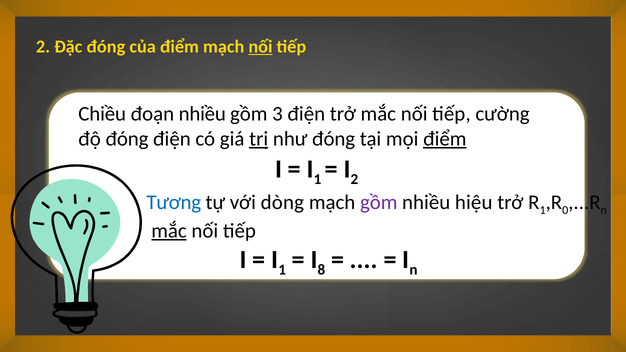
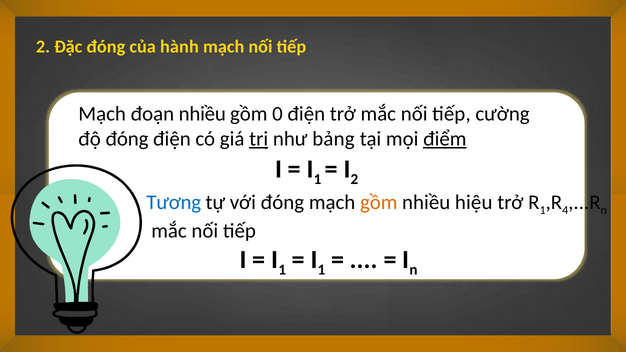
của điểm: điểm -> hành (179, 47)
nối underline: present -> none (260, 47)
Chiều: Chiều -> Mạch (102, 114)
3: 3 -> 0 (277, 114)
như đóng: đóng -> bảng (333, 139)
với dòng: dòng -> đóng (282, 202)
gồm colour: purple -> orange (379, 202)
0: 0 -> 4 (565, 210)
mắc underline: present -> none (169, 231)
8: 8 -> 1 (321, 270)
